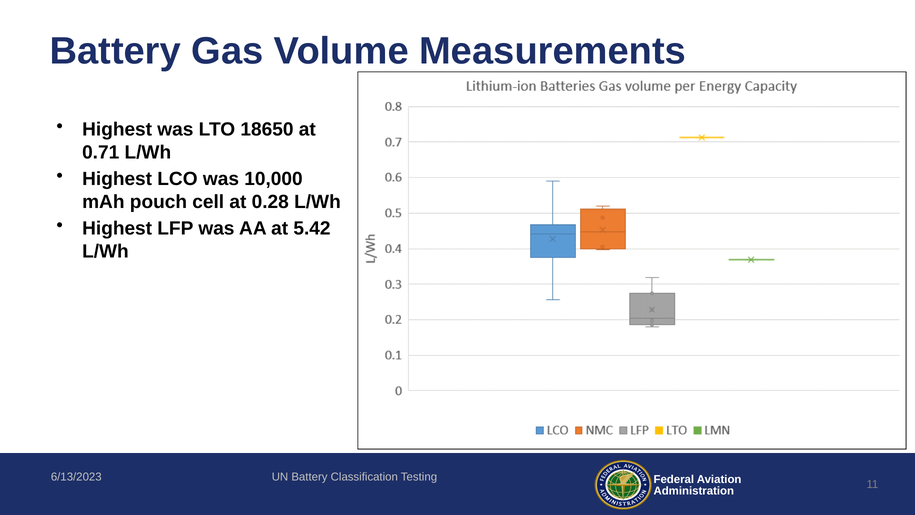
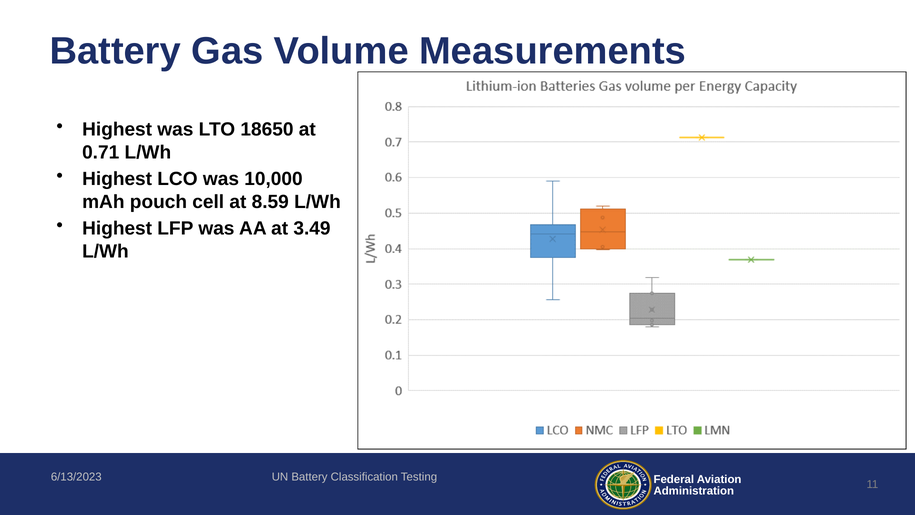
0.28: 0.28 -> 8.59 (270, 202)
5.42: 5.42 -> 3.49 (312, 229)
